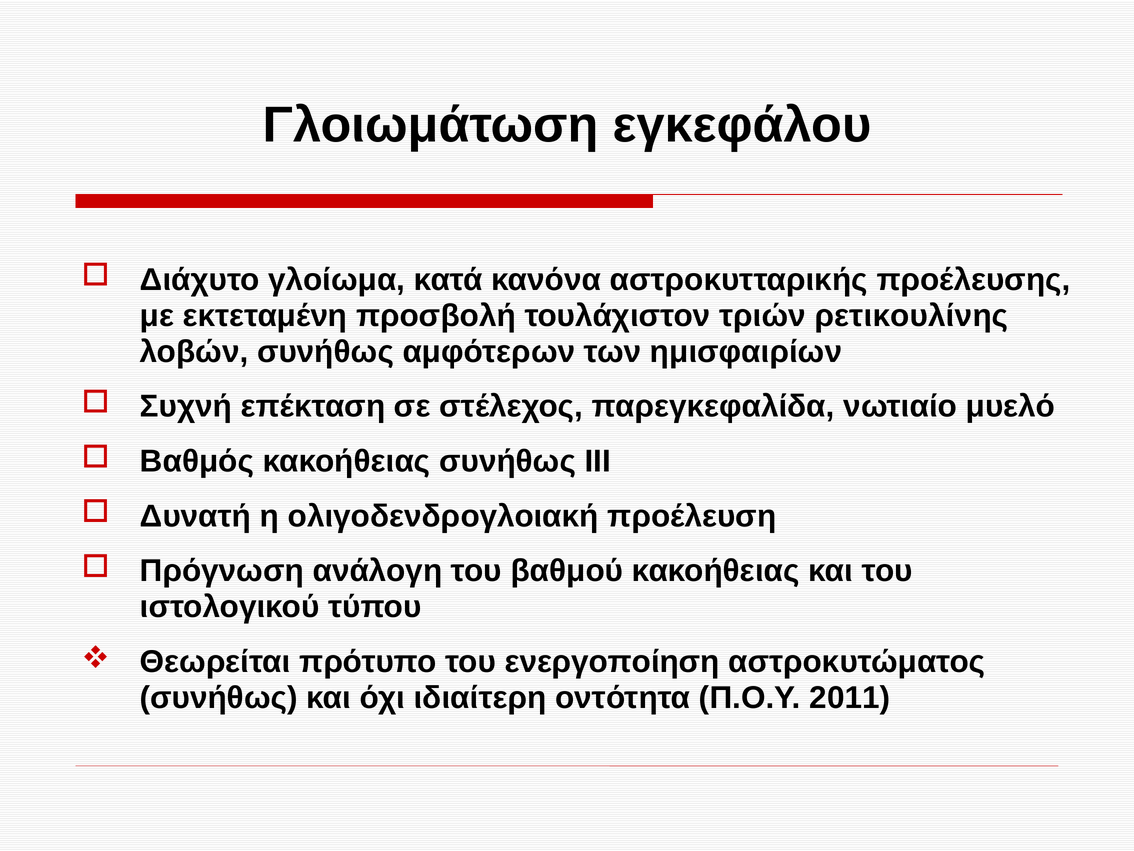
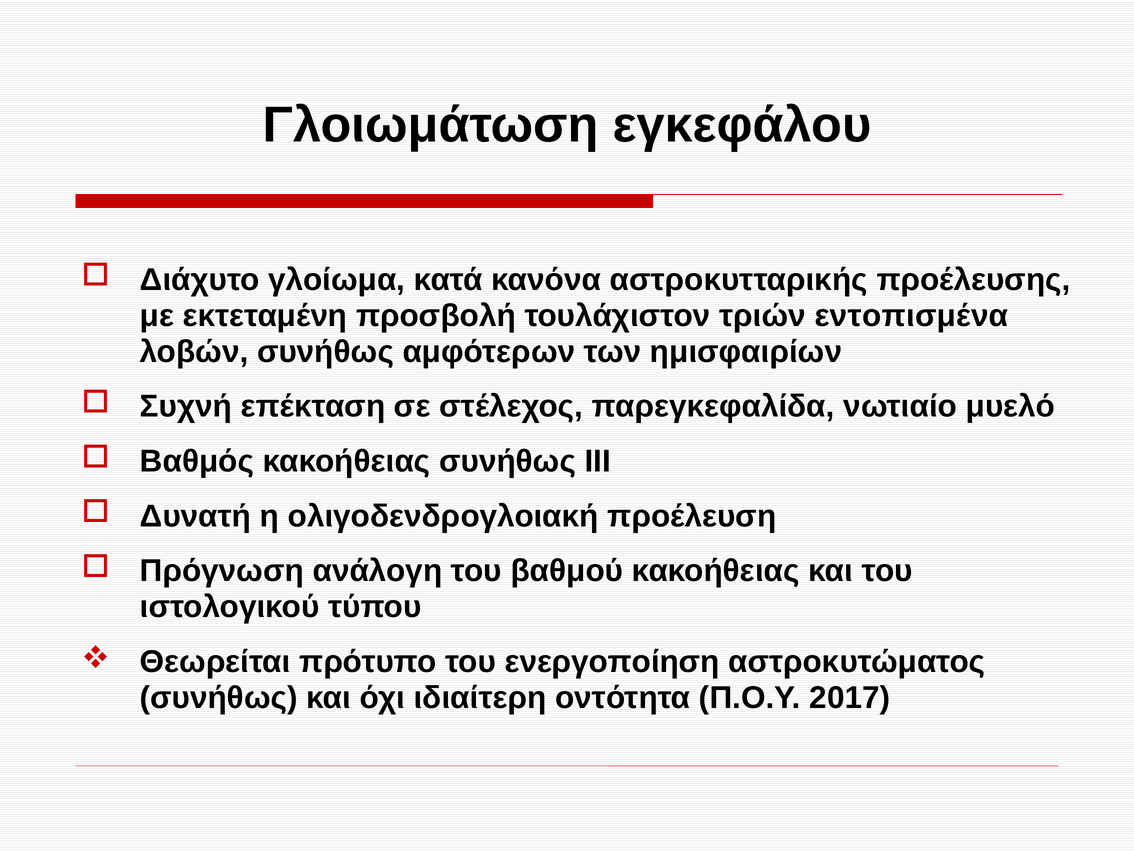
ρετικουλίνης: ρετικουλίνης -> εντοπισμένα (911, 316)
2011: 2011 -> 2017 (850, 697)
